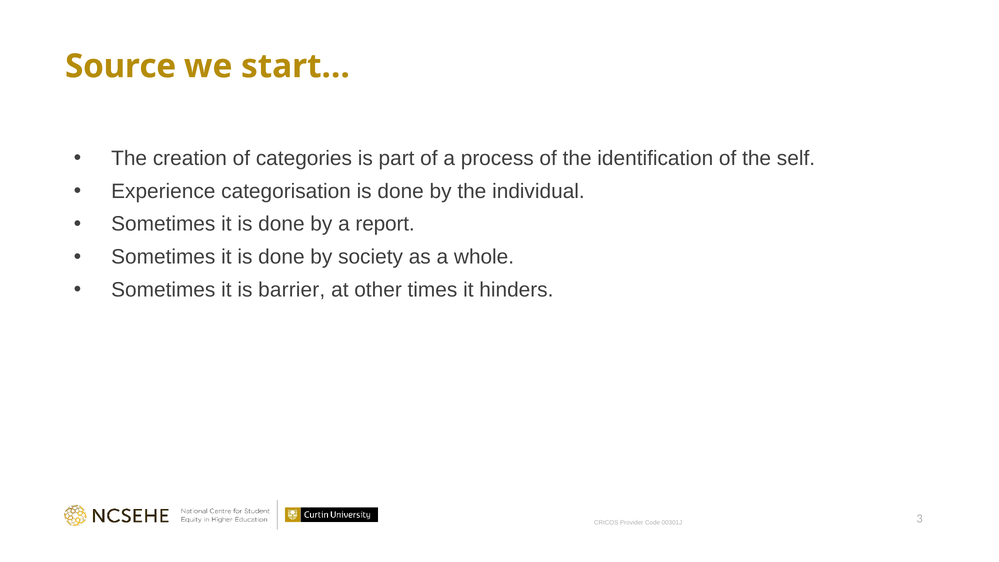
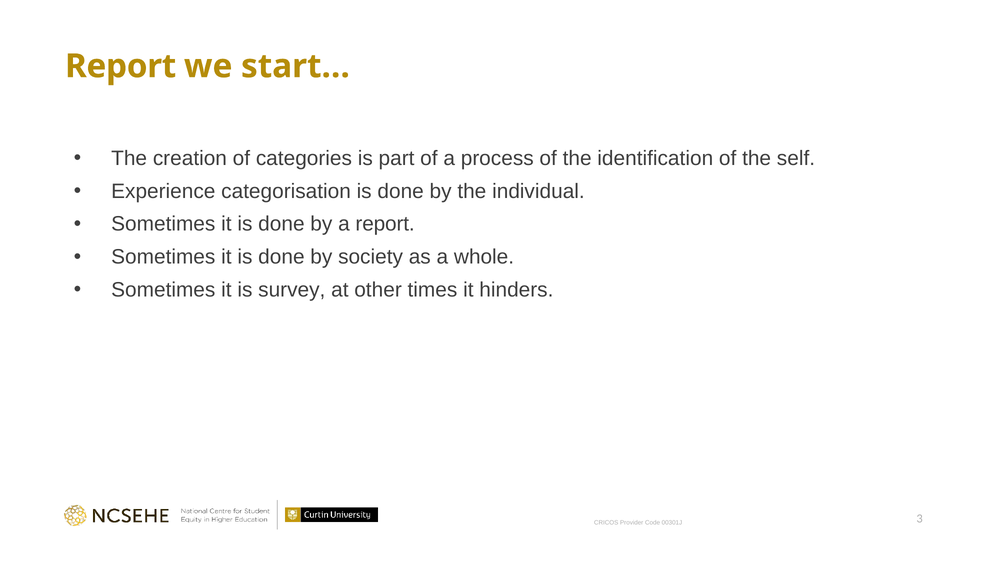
Source: Source -> Report (121, 66)
barrier: barrier -> survey (292, 290)
